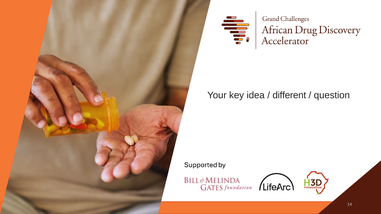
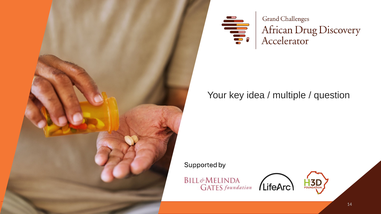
different: different -> multiple (289, 95)
